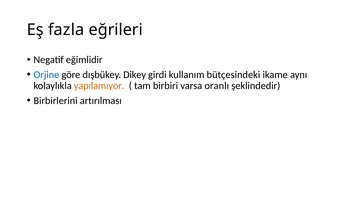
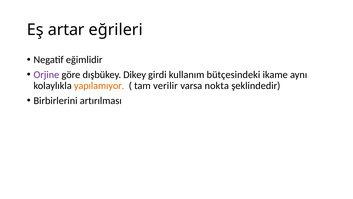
fazla: fazla -> artar (66, 30)
Orjine colour: blue -> purple (46, 74)
birbiri: birbiri -> verilir (165, 86)
oranlı: oranlı -> nokta (217, 86)
